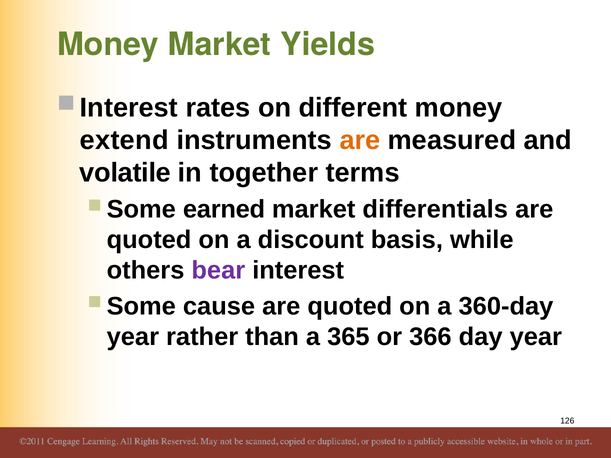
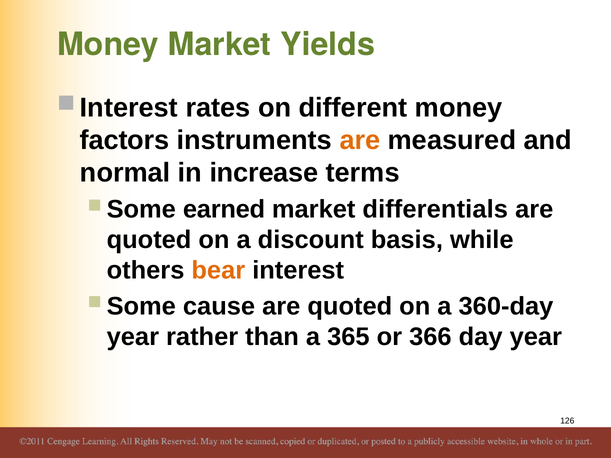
extend: extend -> factors (125, 140)
volatile: volatile -> normal (125, 173)
together: together -> increase (264, 173)
bear colour: purple -> orange (218, 271)
